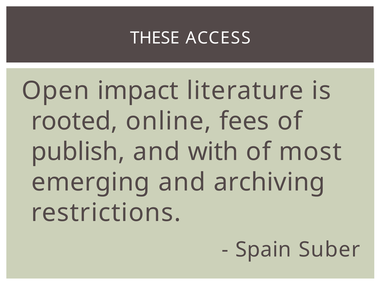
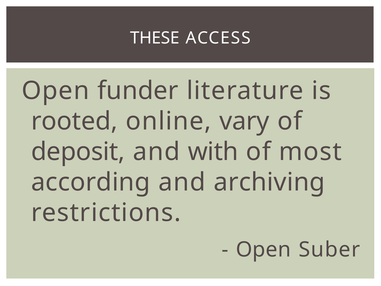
impact: impact -> funder (138, 91)
fees: fees -> vary (244, 121)
publish: publish -> deposit (78, 152)
emerging: emerging -> according (91, 182)
Spain: Spain -> Open (263, 249)
